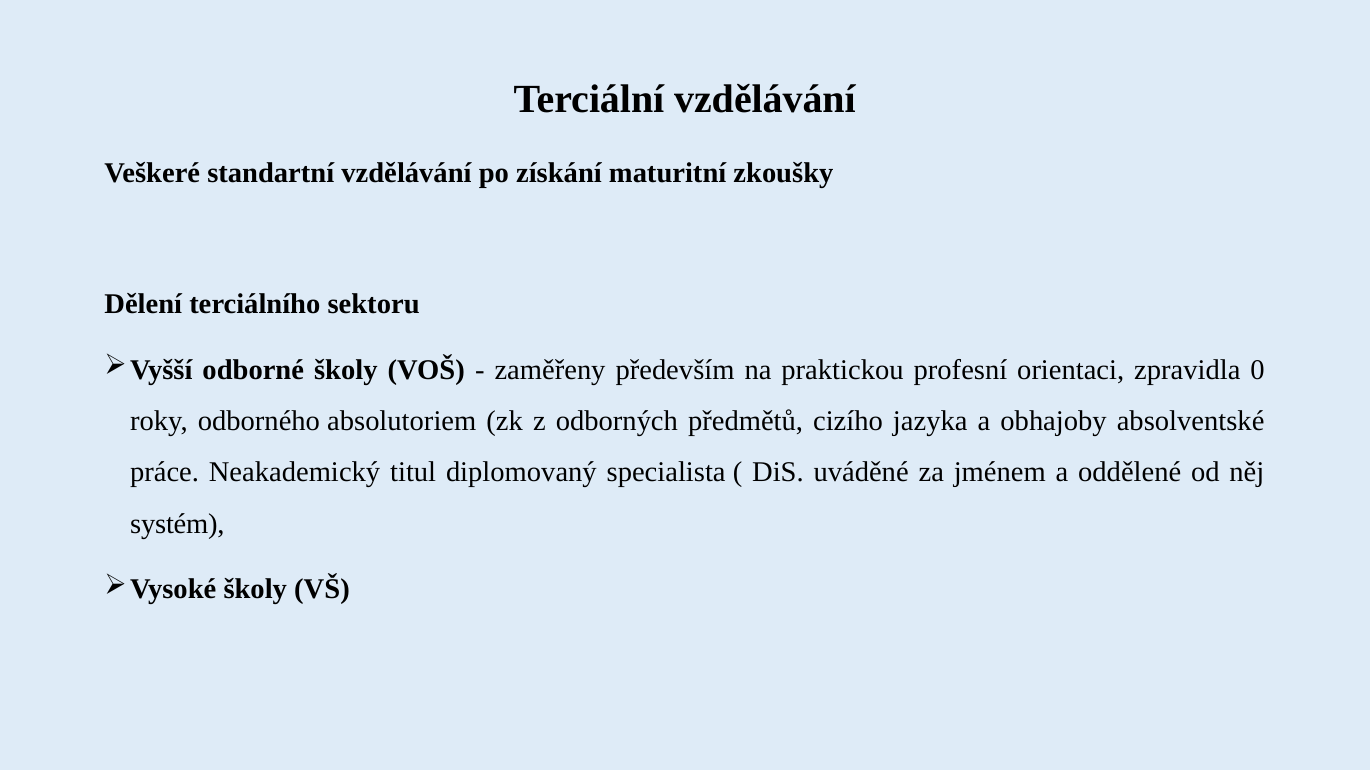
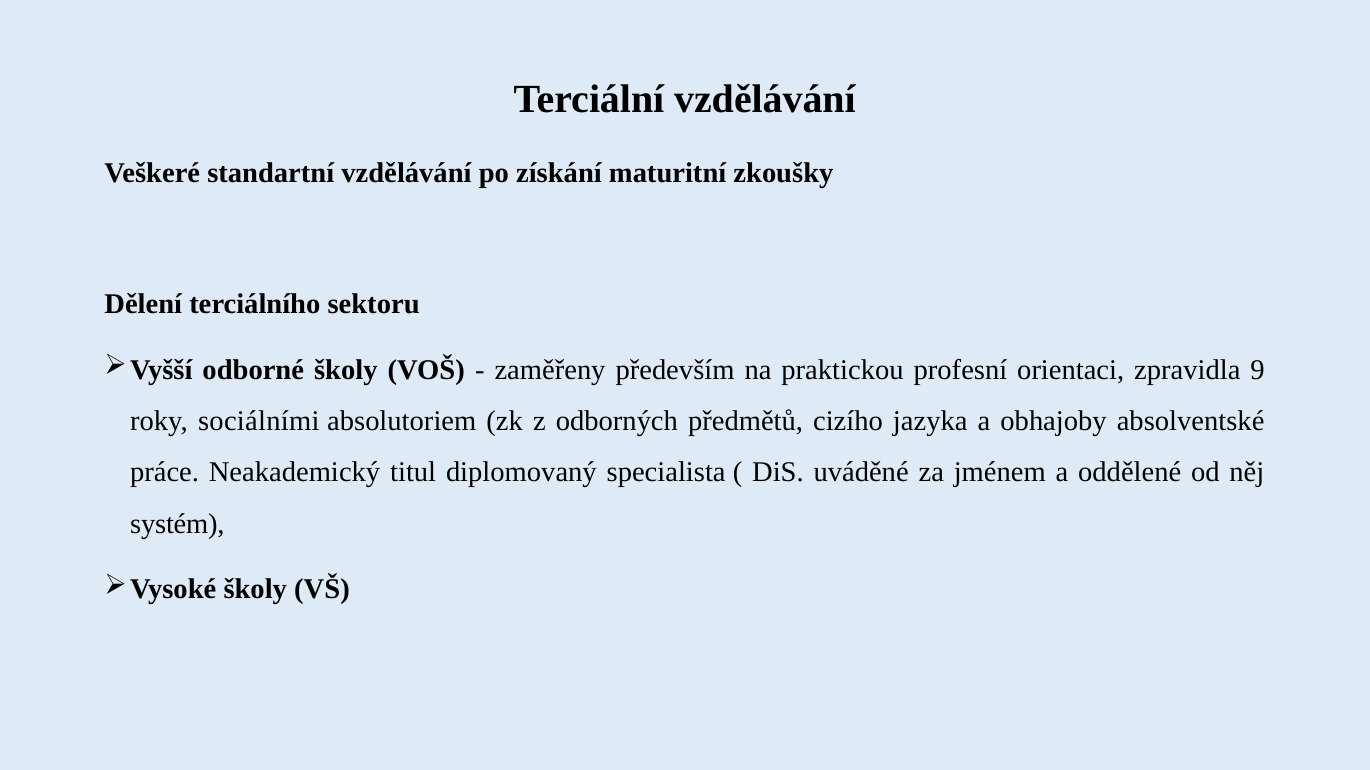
0: 0 -> 9 (1258, 370)
odborného: odborného -> sociálními (259, 421)
